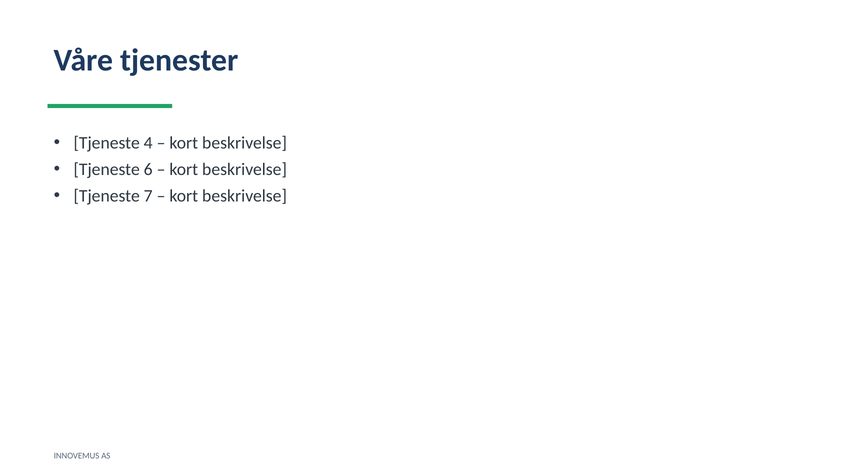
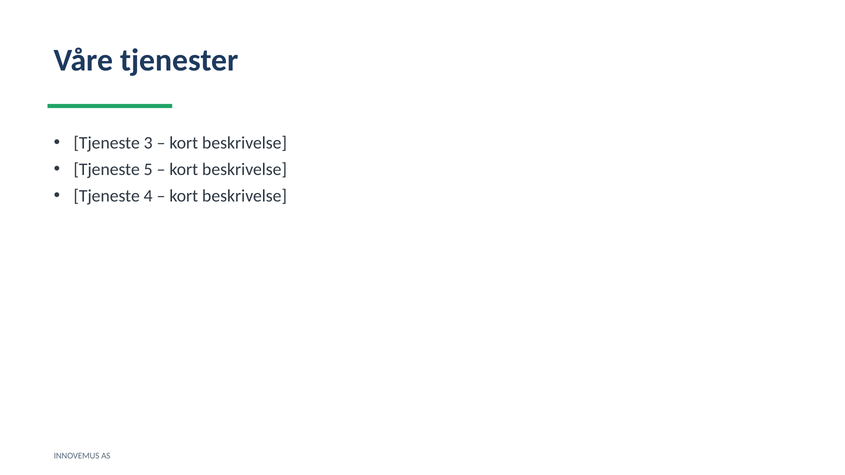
4: 4 -> 3 (148, 143)
6: 6 -> 5 (148, 170)
7: 7 -> 4 (148, 196)
